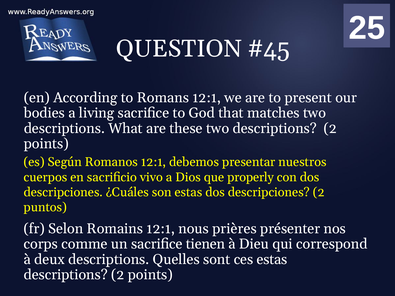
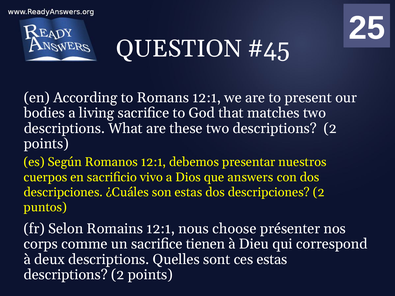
properly: properly -> answers (250, 177)
prières: prières -> choose (234, 229)
